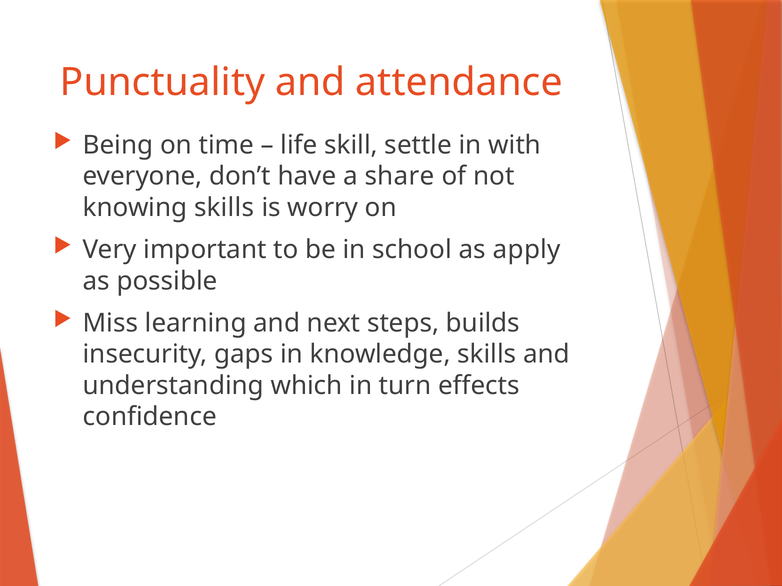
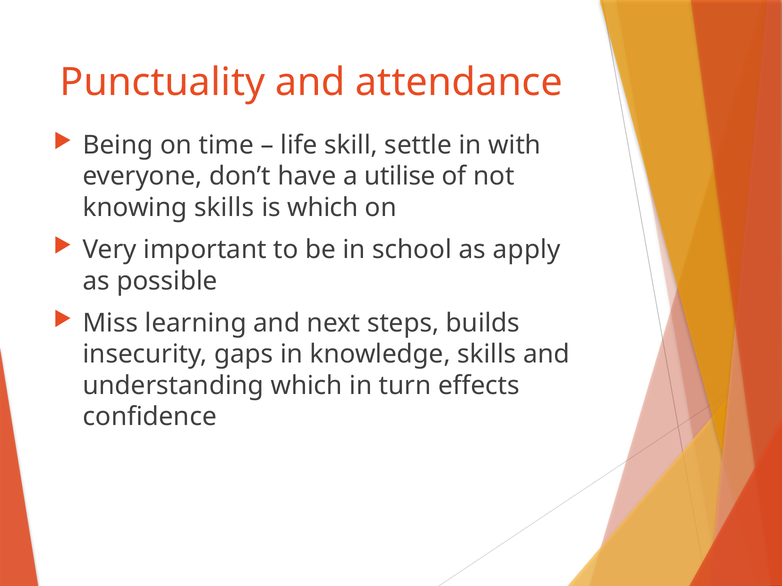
share: share -> utilise (400, 176)
is worry: worry -> which (323, 208)
